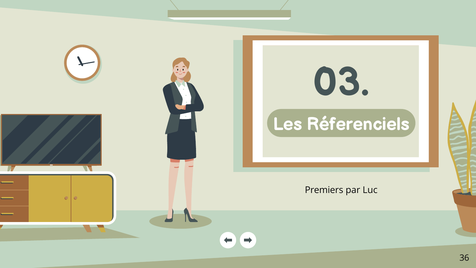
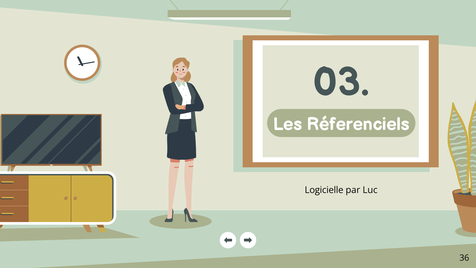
Premiers: Premiers -> Logicielle (324, 190)
